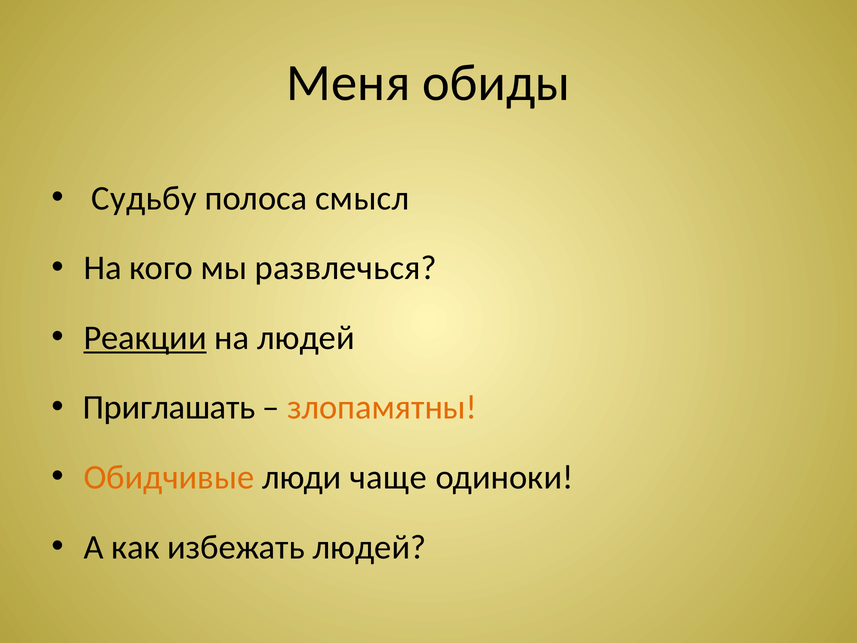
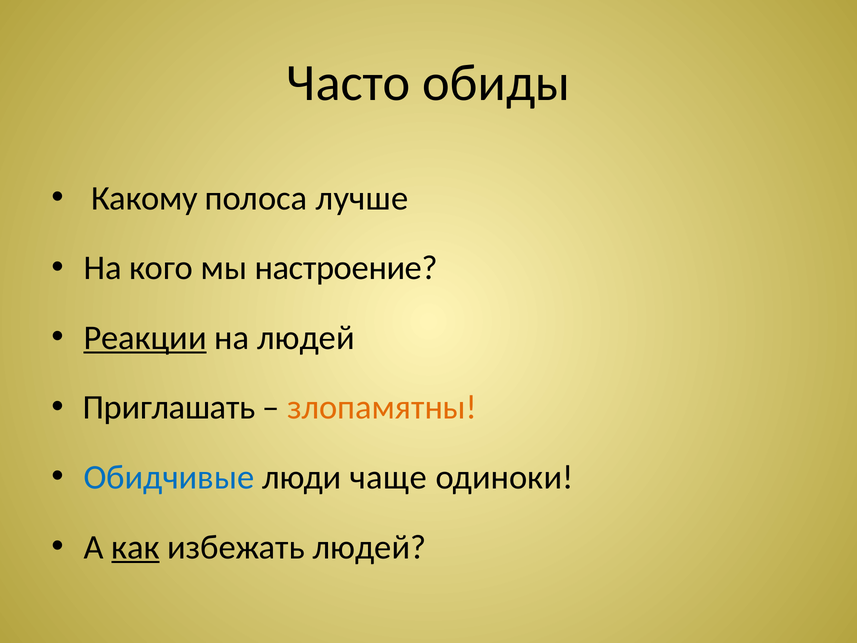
Меня: Меня -> Часто (348, 83)
Судьбу: Судьбу -> Какому (144, 198)
смысл: смысл -> лучше (362, 198)
развлечься: развлечься -> настроение (346, 268)
Обидчивые colour: orange -> blue (169, 477)
как underline: none -> present (135, 547)
